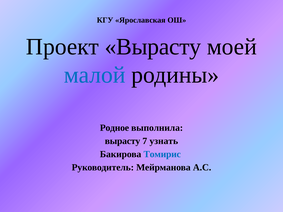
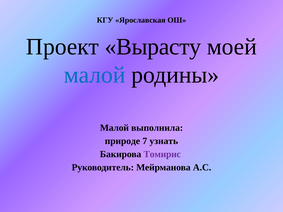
Родное: Родное -> Малой (114, 128)
вырасту: вырасту -> природе (122, 141)
Томирис colour: blue -> purple (162, 154)
